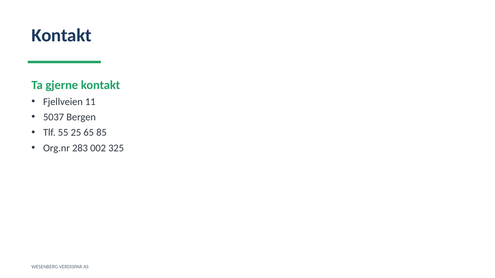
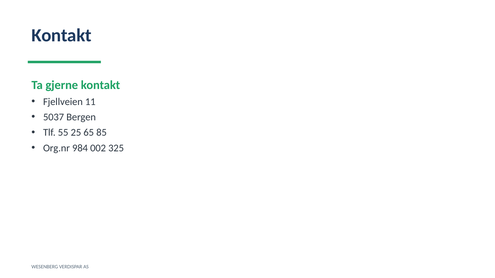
283: 283 -> 984 (80, 148)
